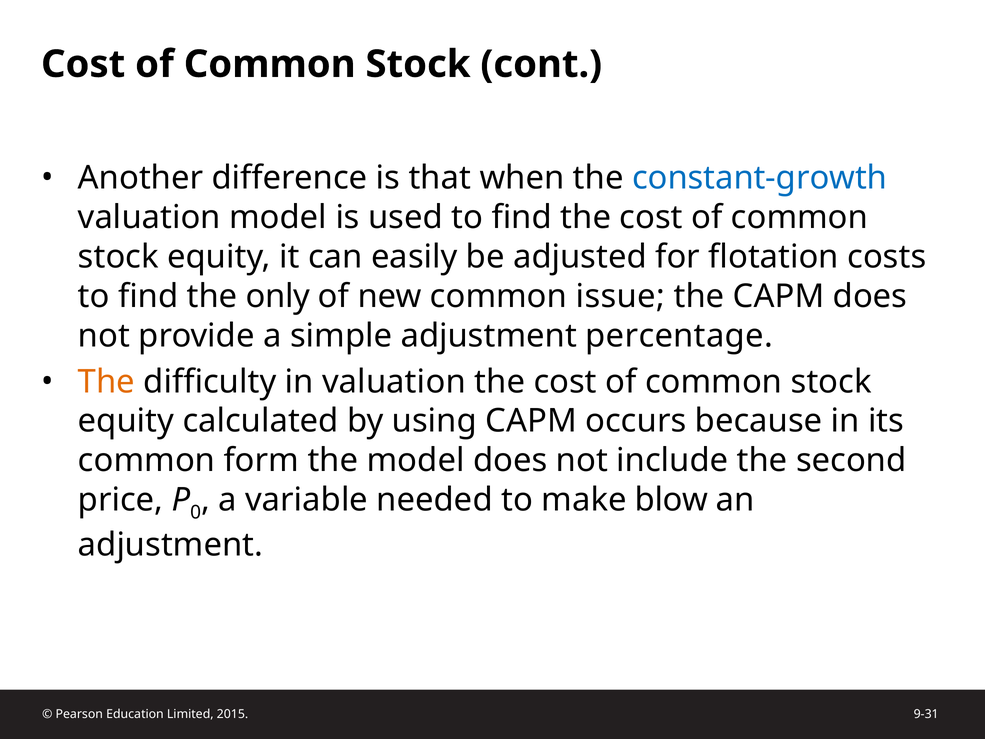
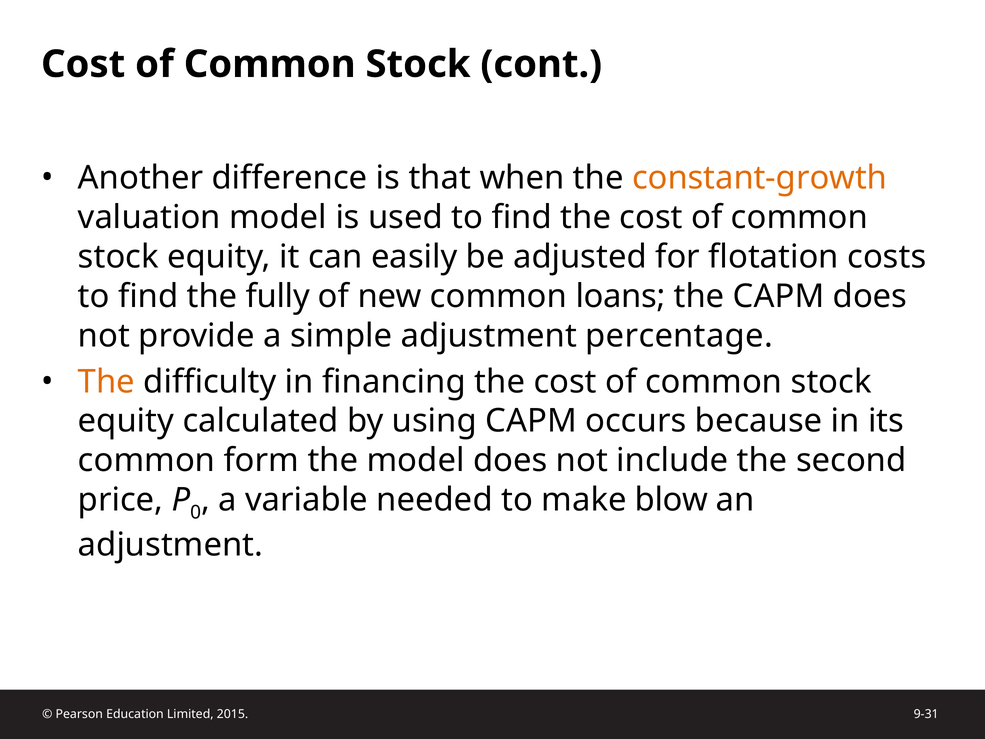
constant-growth colour: blue -> orange (760, 178)
only: only -> fully (278, 296)
issue: issue -> loans (621, 296)
in valuation: valuation -> financing (394, 382)
